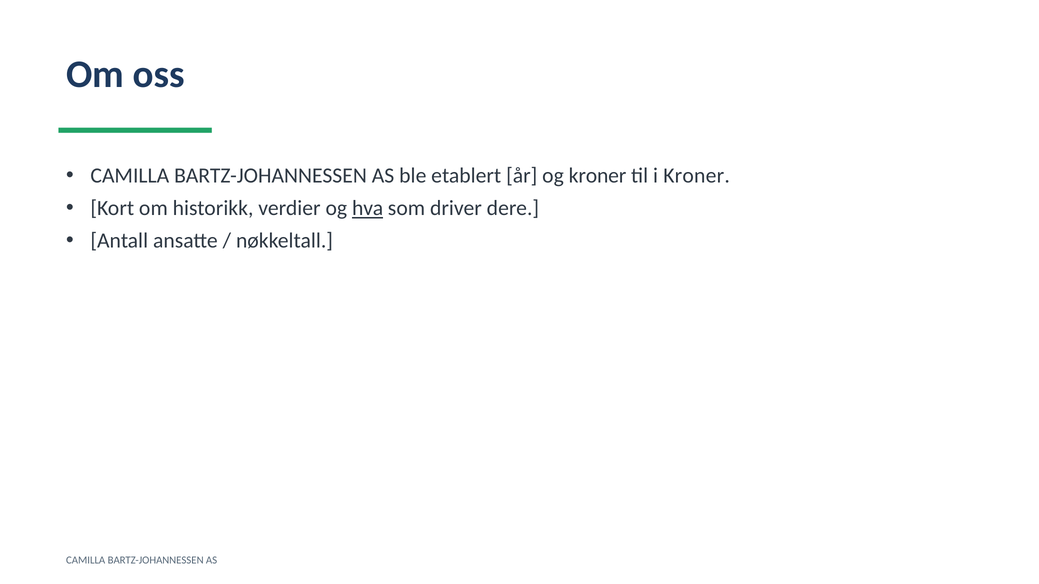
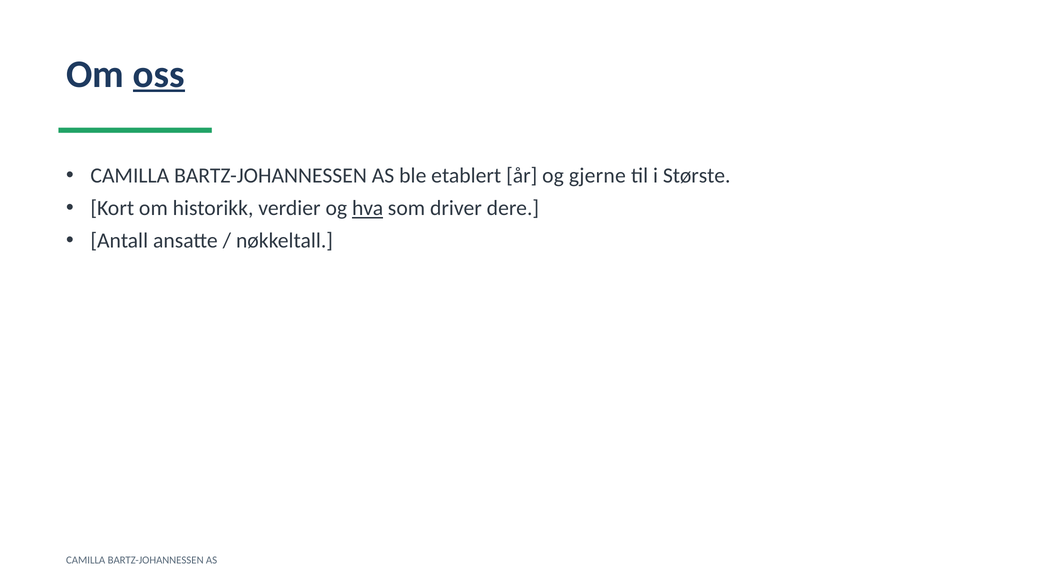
oss underline: none -> present (159, 74)
og kroner: kroner -> gjerne (597, 176)
i Kroner: Kroner -> Største (697, 176)
